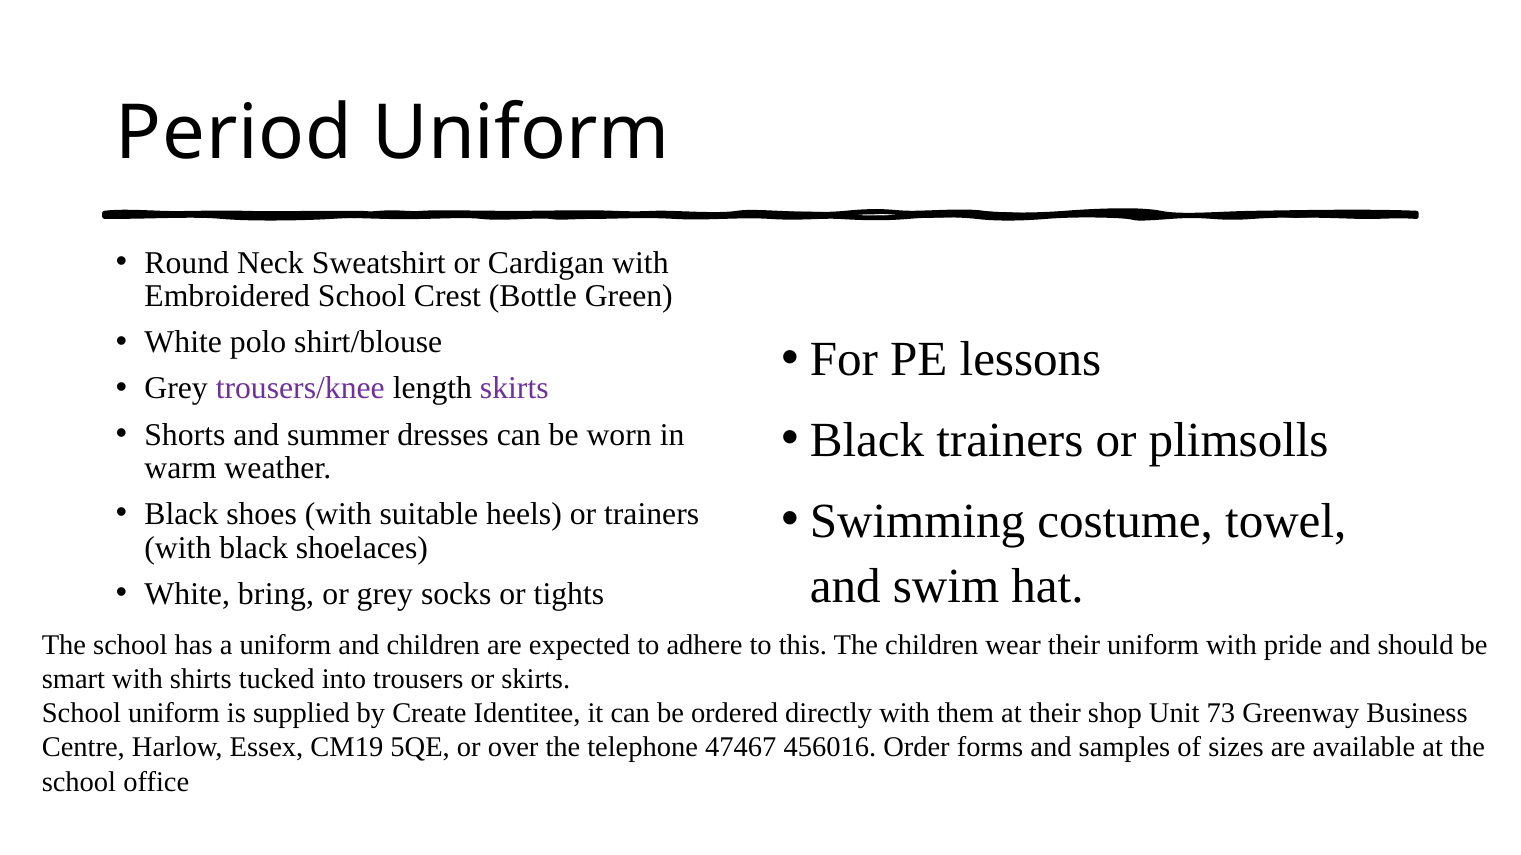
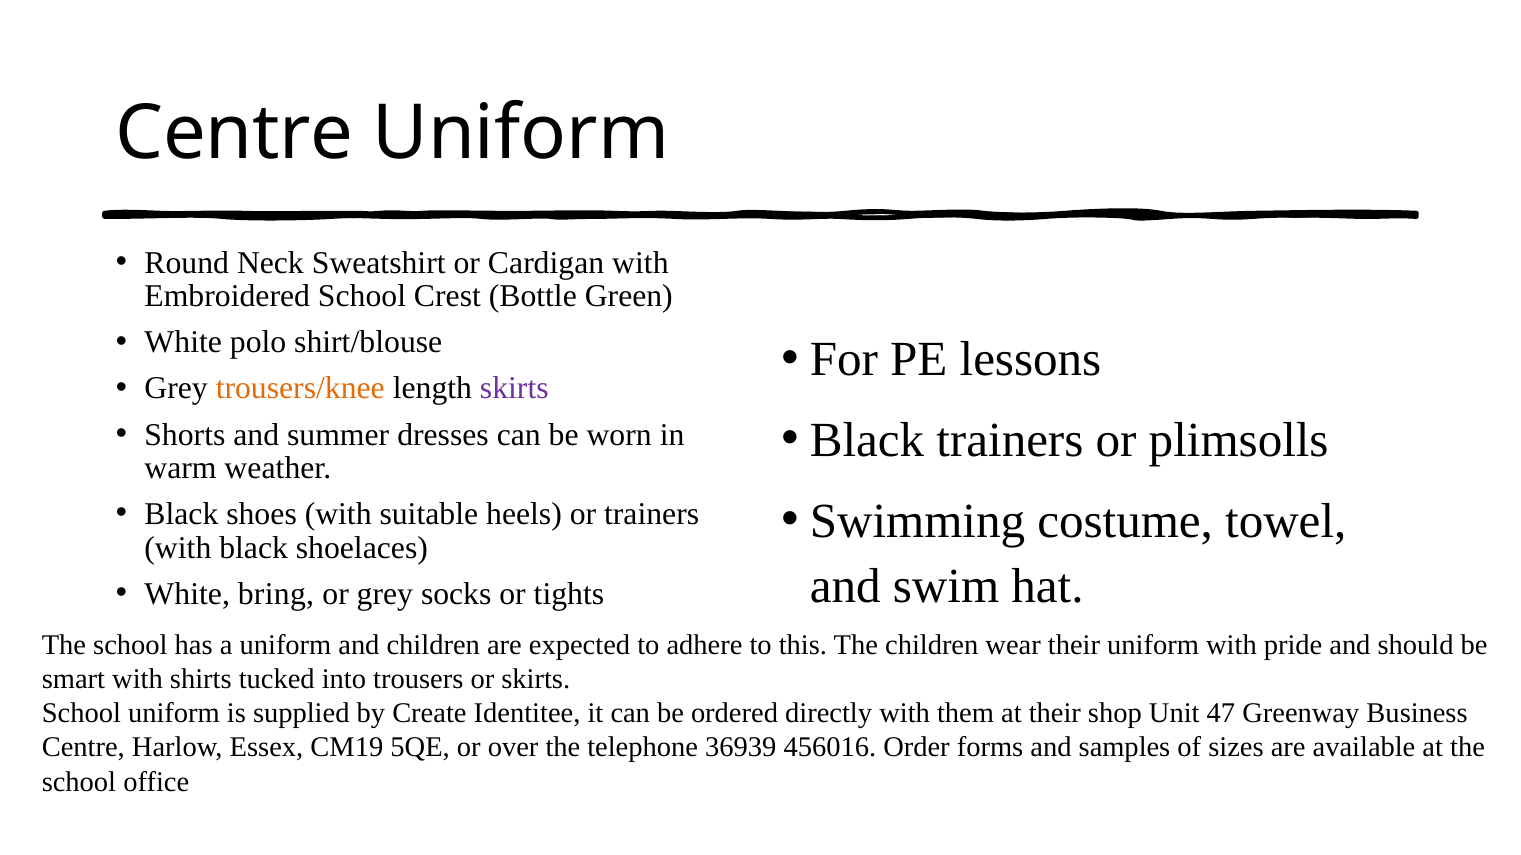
Period: Period -> Centre (235, 133)
trousers/knee colour: purple -> orange (300, 389)
73: 73 -> 47 (1221, 714)
47467: 47467 -> 36939 (741, 748)
